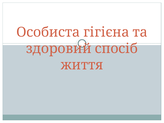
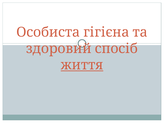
життя underline: none -> present (82, 65)
